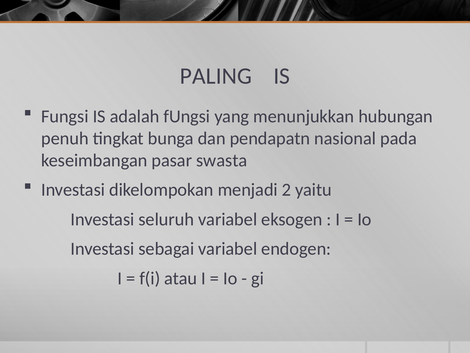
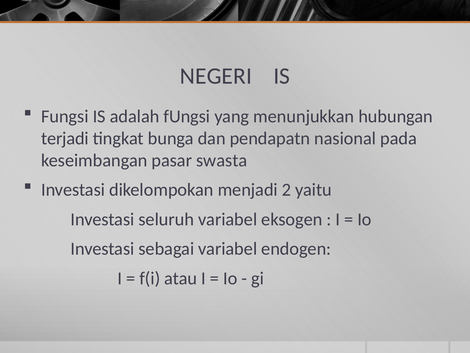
PALING: PALING -> NEGERI (216, 76)
penuh: penuh -> terjadi (65, 138)
